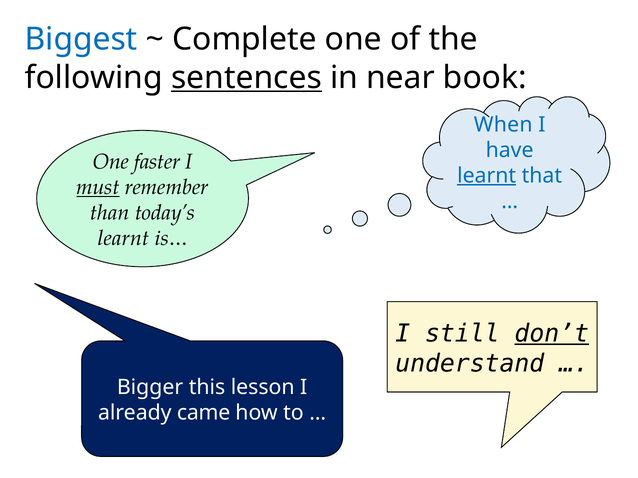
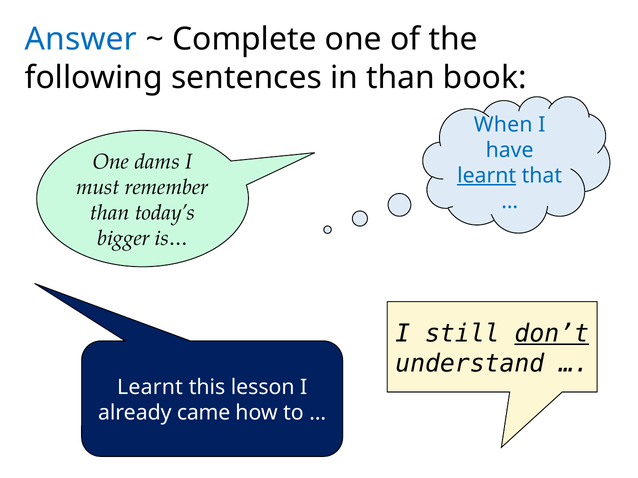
Biggest: Biggest -> Answer (81, 39)
sentences underline: present -> none (246, 78)
in near: near -> than (401, 78)
faster: faster -> dams (157, 162)
must underline: present -> none (98, 187)
learnt: learnt -> bigger (124, 239)
Bigger: Bigger -> Learnt (150, 388)
